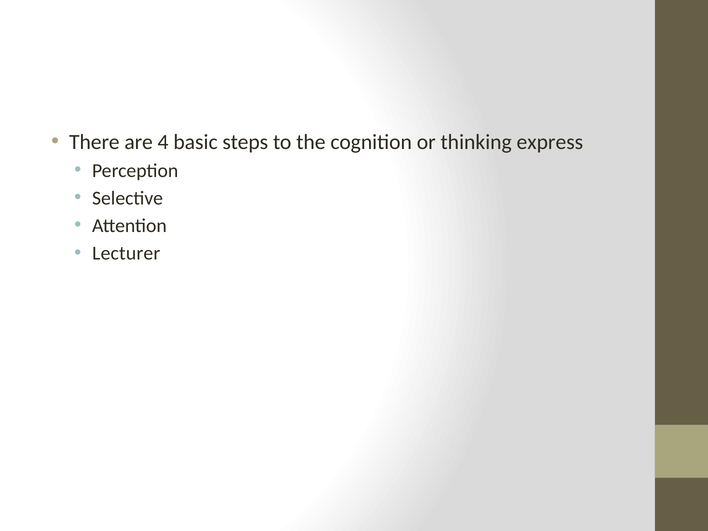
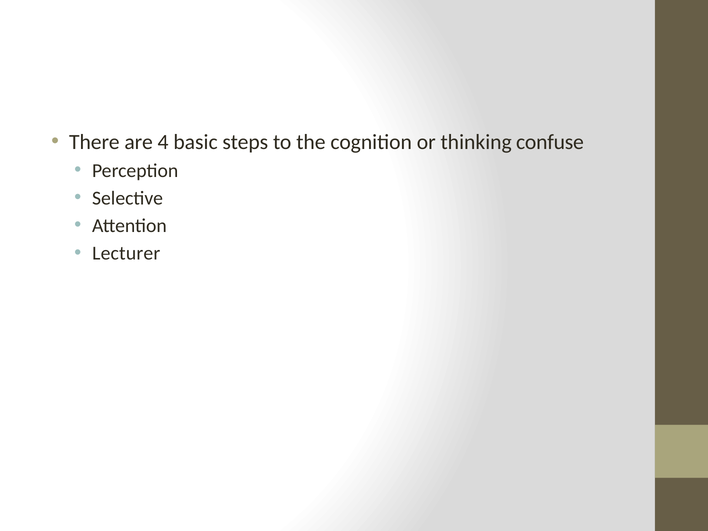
express: express -> confuse (550, 142)
